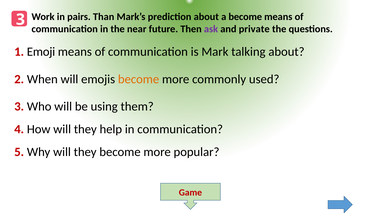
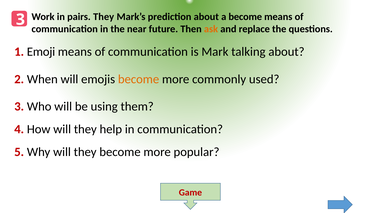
pairs Than: Than -> They (104, 17)
ask colour: purple -> orange (211, 29)
private: private -> replace (254, 29)
